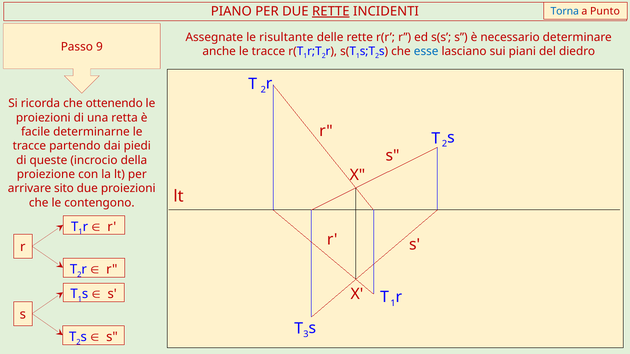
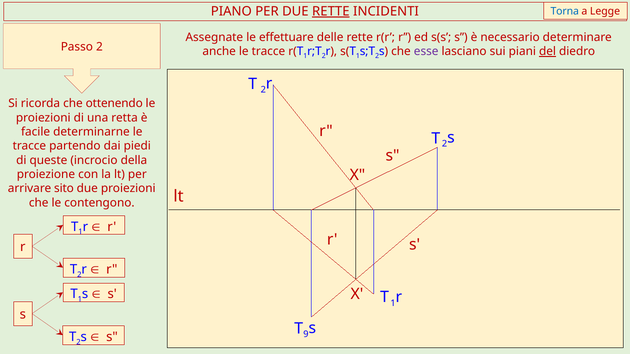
Punto: Punto -> Legge (605, 11)
risultante: risultante -> effettuare (286, 37)
Passo 9: 9 -> 2 (99, 47)
esse colour: blue -> purple (426, 51)
del underline: none -> present (548, 51)
3: 3 -> 9 (306, 334)
